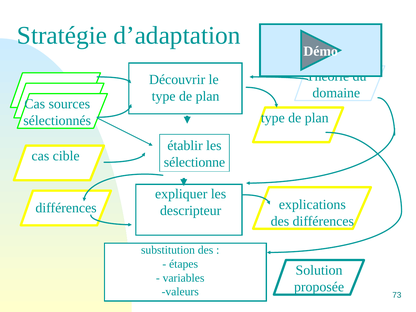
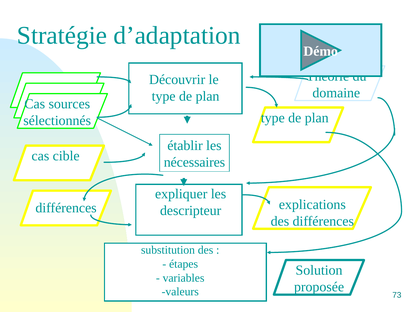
sélectionne: sélectionne -> nécessaires (194, 162)
